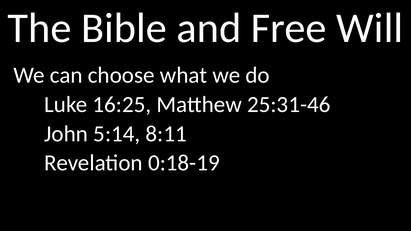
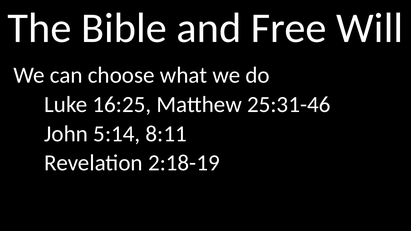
0:18-19: 0:18-19 -> 2:18-19 (184, 163)
